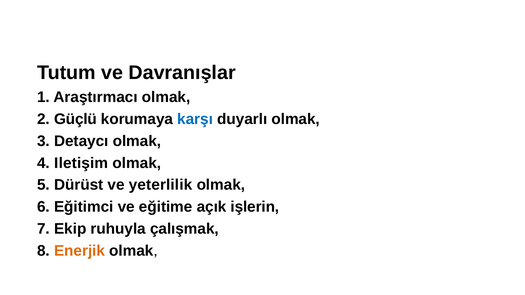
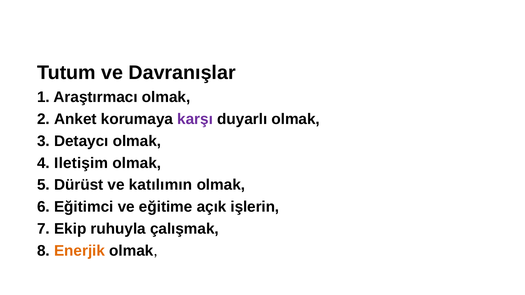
Güçlü: Güçlü -> Anket (75, 119)
karşı colour: blue -> purple (195, 119)
yeterlilik: yeterlilik -> katılımın (161, 185)
